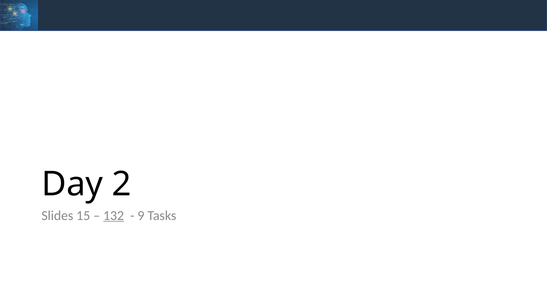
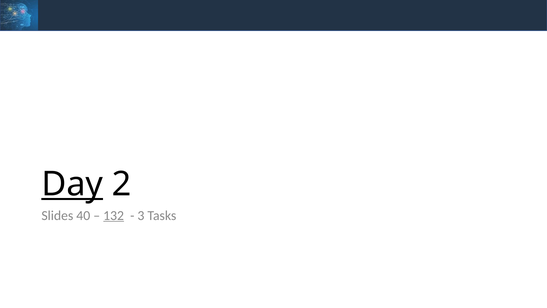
Day underline: none -> present (72, 184)
15: 15 -> 40 (83, 215)
9: 9 -> 3 (141, 215)
